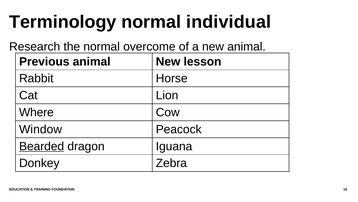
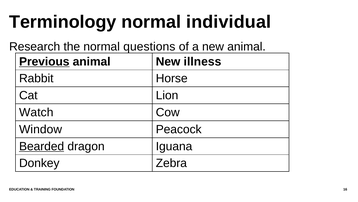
overcome: overcome -> questions (149, 47)
Previous underline: none -> present (44, 61)
lesson: lesson -> illness (202, 61)
Where: Where -> Watch (36, 112)
